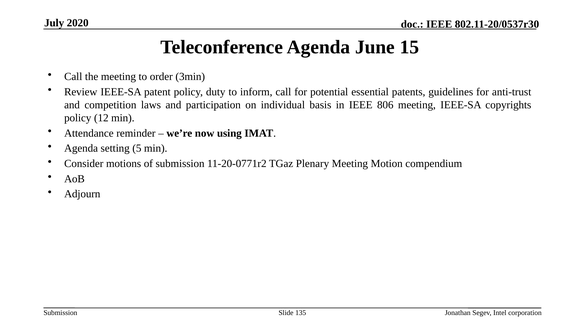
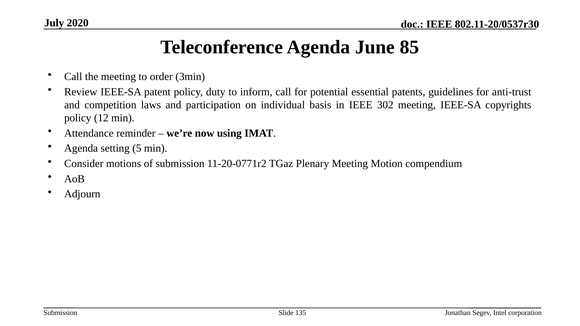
15: 15 -> 85 (409, 47)
806: 806 -> 302 (385, 105)
